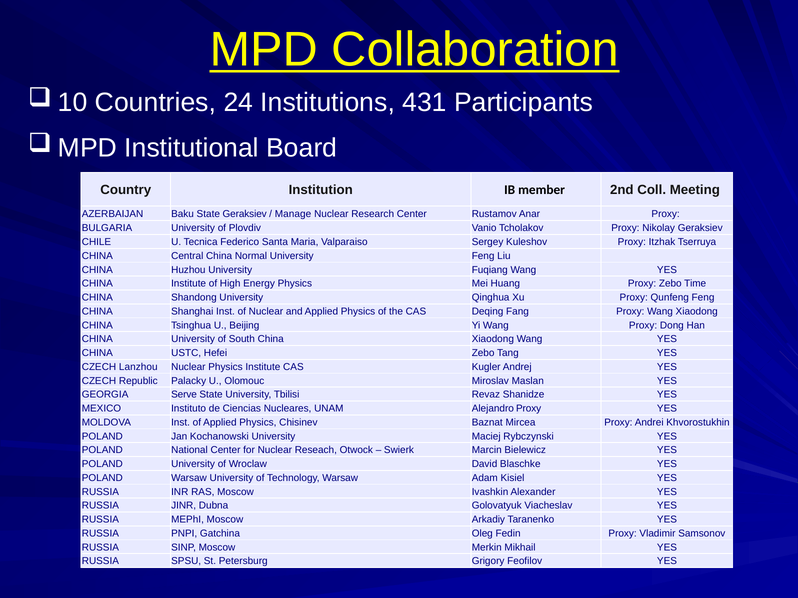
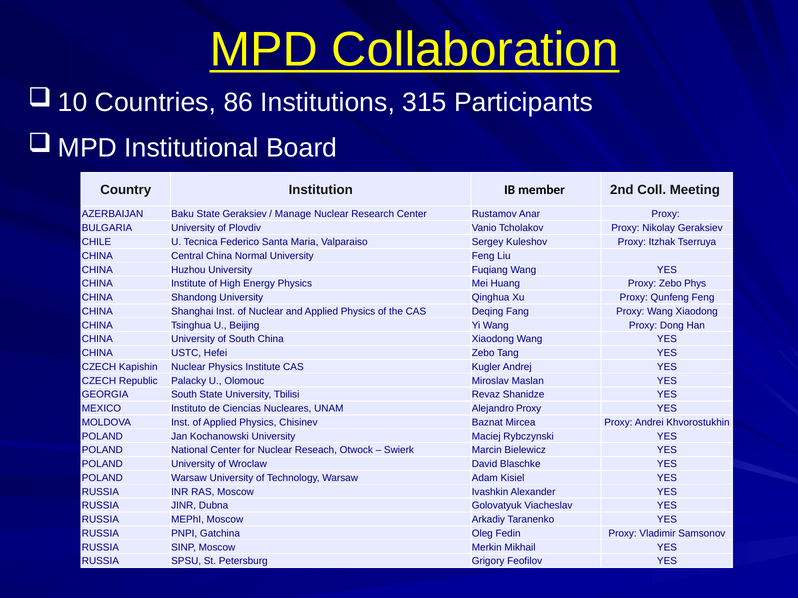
24: 24 -> 86 (238, 102)
431: 431 -> 315 (424, 102)
Time: Time -> Phys (695, 284)
Lanzhou: Lanzhou -> Kapishin (138, 367)
GEORGIA Serve: Serve -> South (184, 395)
